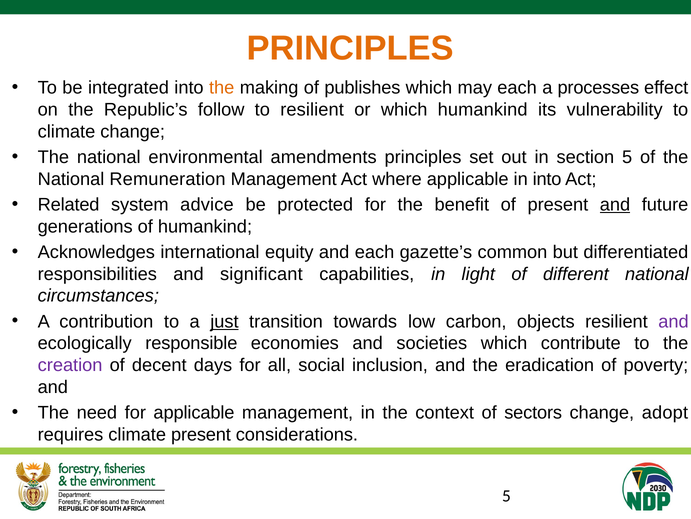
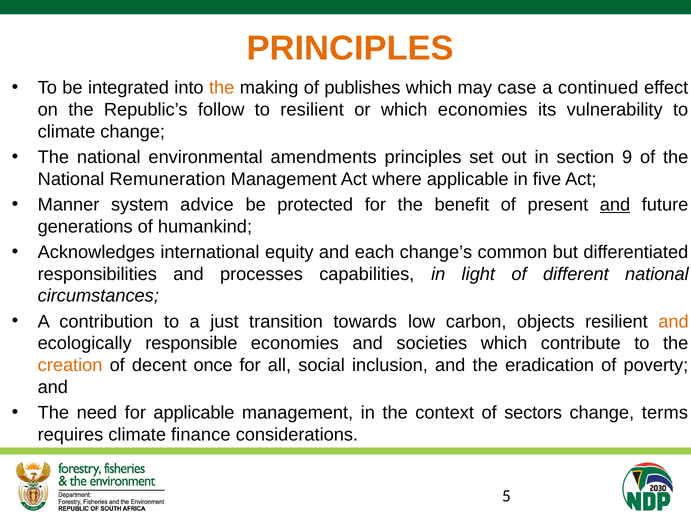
may each: each -> case (517, 88)
processes: processes -> continued (598, 88)
which humankind: humankind -> economies (483, 110)
section 5: 5 -> 9 (627, 157)
in into: into -> five (547, 179)
Related: Related -> Manner (69, 204)
gazette’s: gazette’s -> change’s (436, 252)
significant: significant -> processes (261, 274)
just underline: present -> none (224, 321)
and colour: purple -> orange (673, 321)
creation colour: purple -> orange (70, 365)
days: days -> once (213, 365)
adopt: adopt -> terms (665, 412)
climate present: present -> finance (201, 434)
